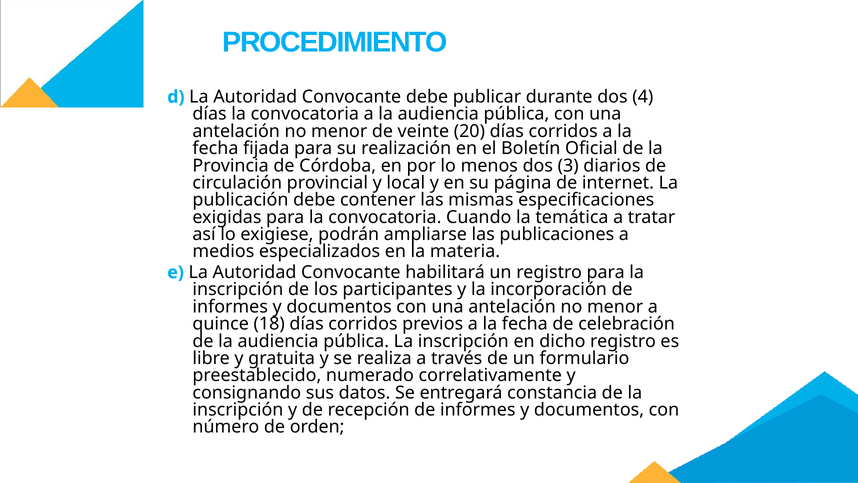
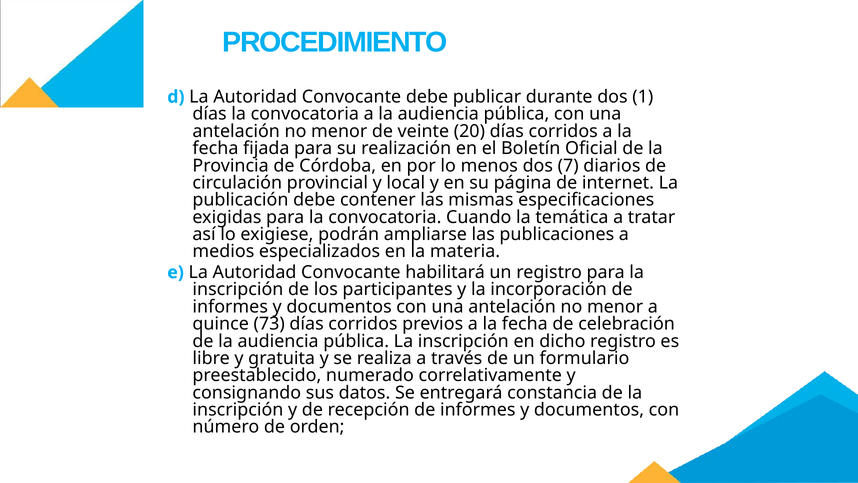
4: 4 -> 1 (643, 97)
3: 3 -> 7 (568, 166)
18: 18 -> 73 (269, 324)
